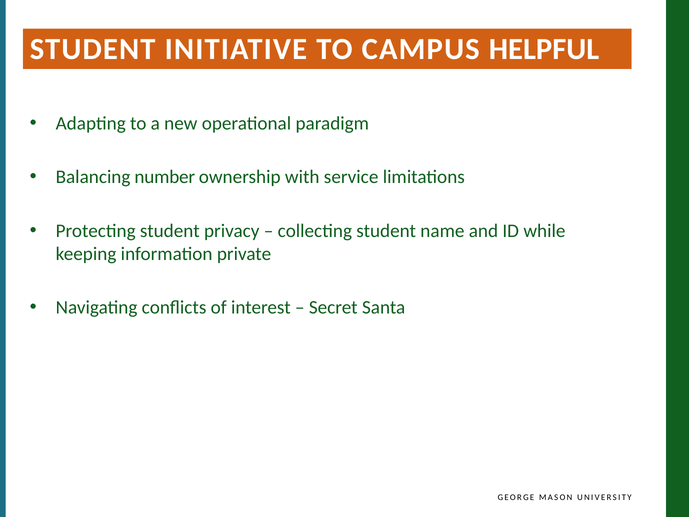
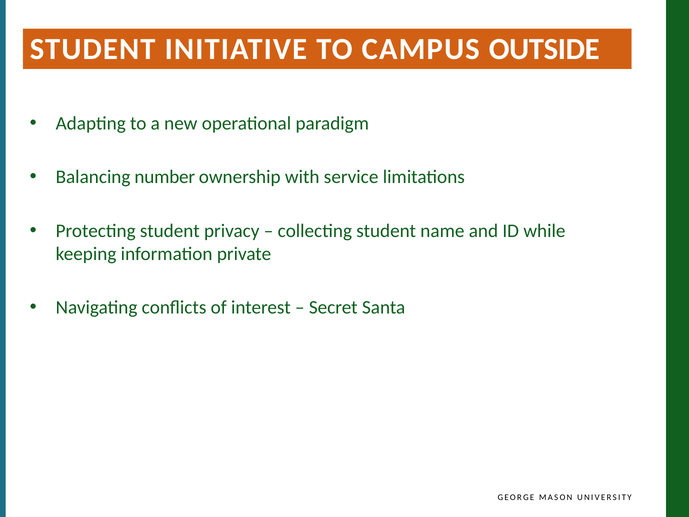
HELPFUL: HELPFUL -> OUTSIDE (544, 49)
